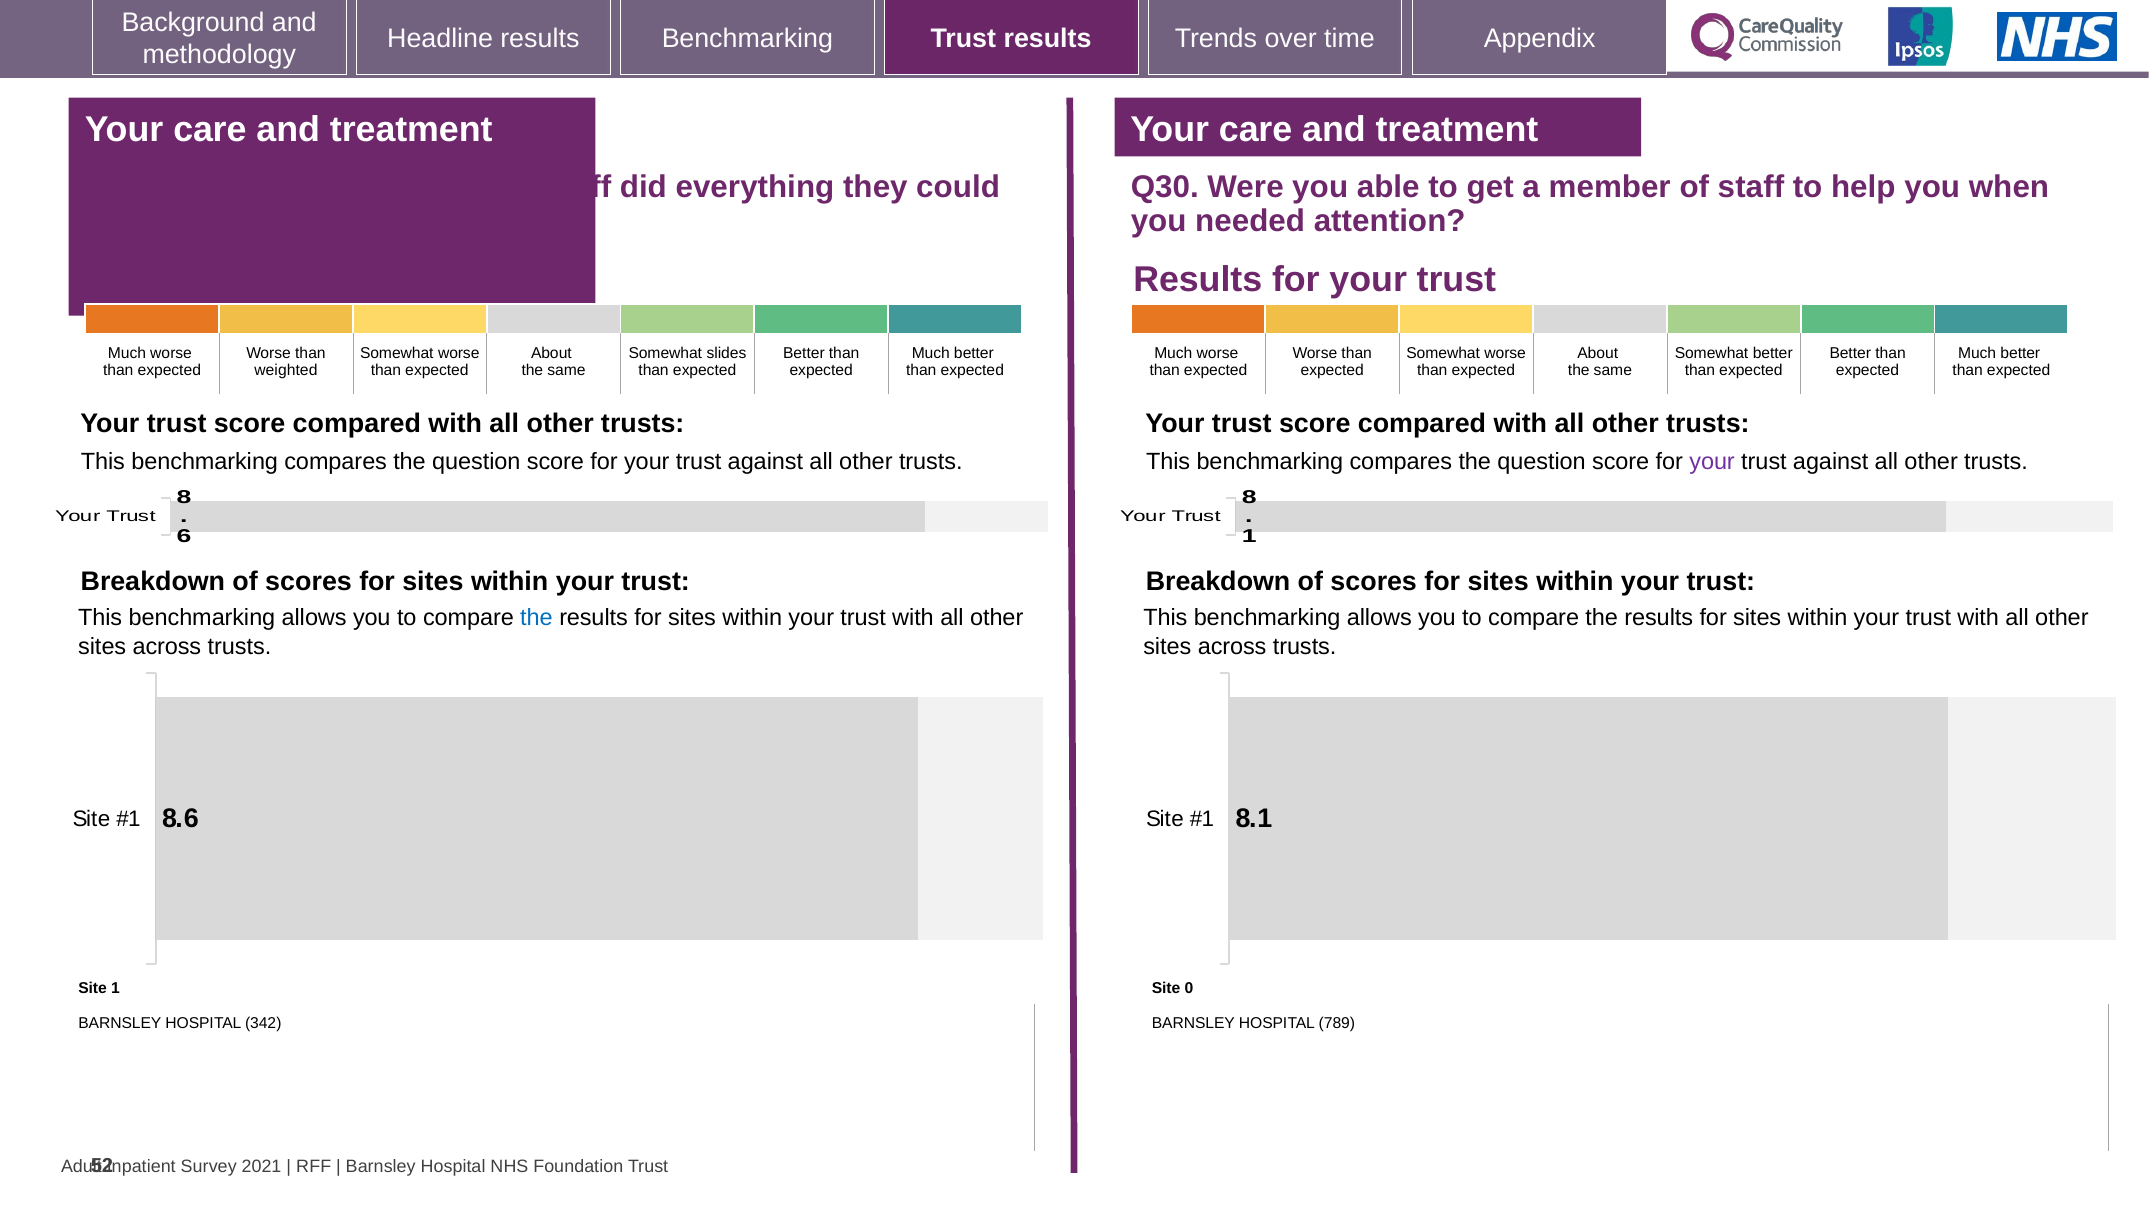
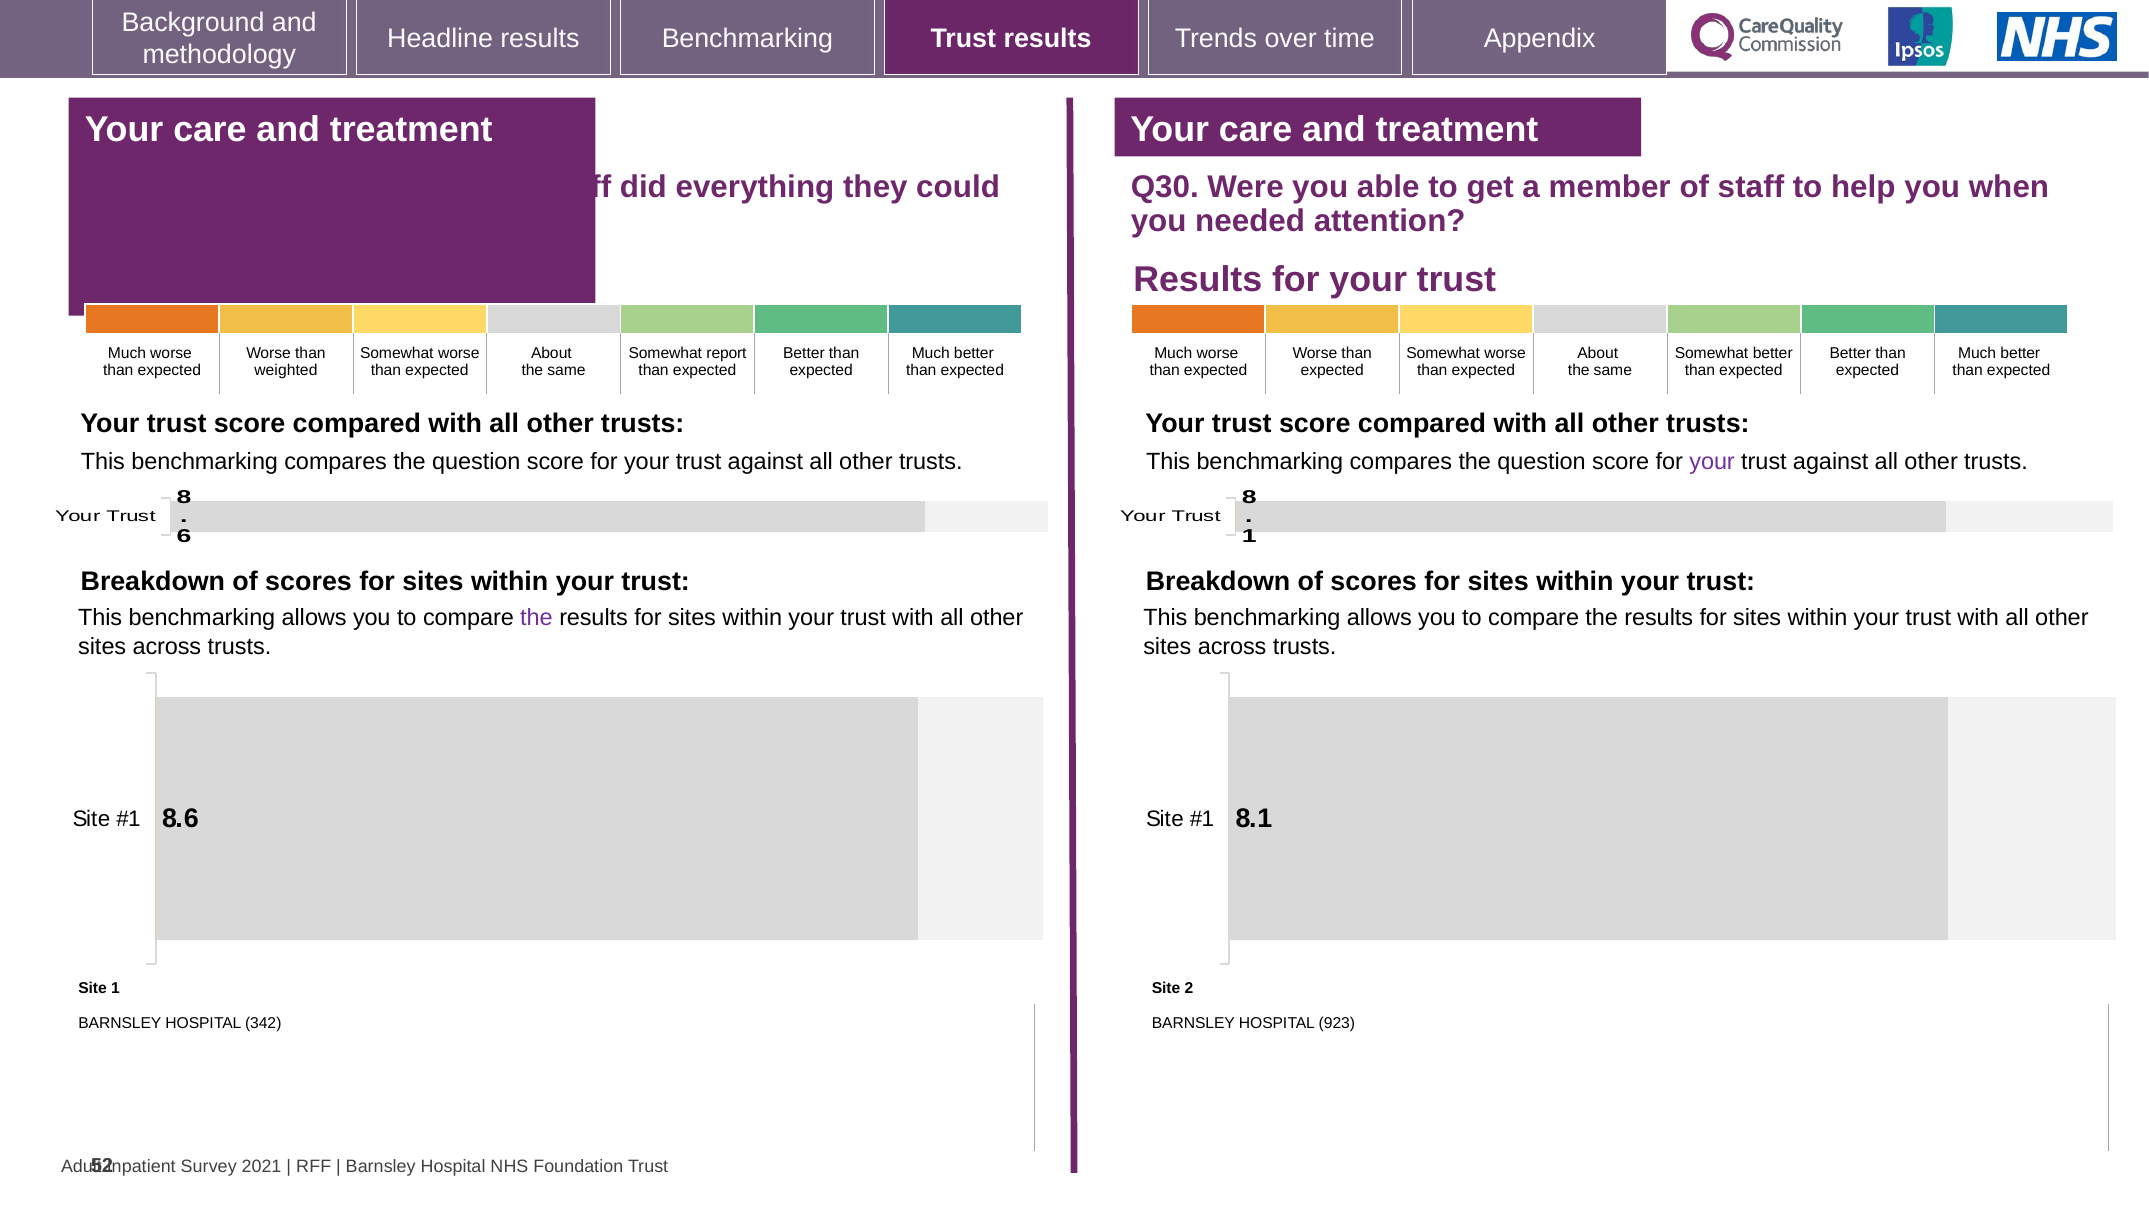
slides: slides -> report (727, 353)
the colour: blue -> purple (536, 618)
0: 0 -> 2 (1189, 988)
789: 789 -> 923 (1337, 1023)
